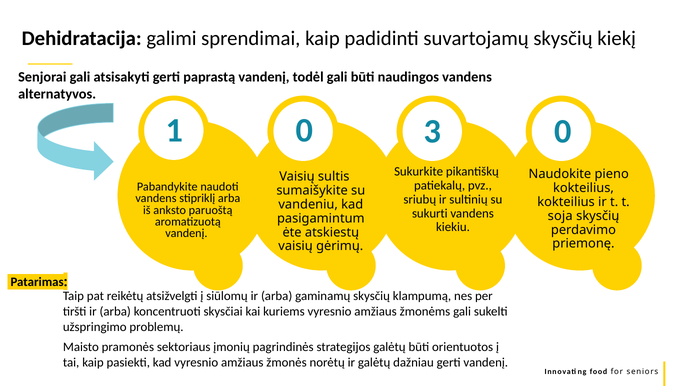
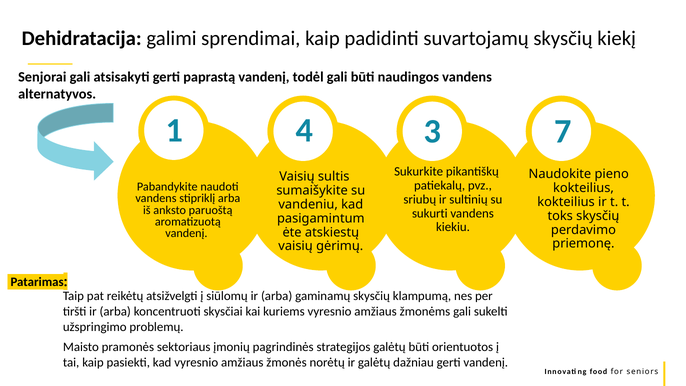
1 0: 0 -> 4 (305, 131)
3 0: 0 -> 7 (563, 131)
soja: soja -> toks (560, 216)
